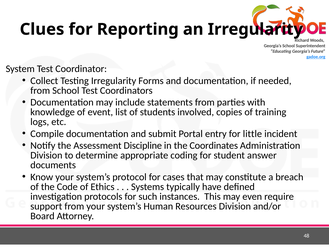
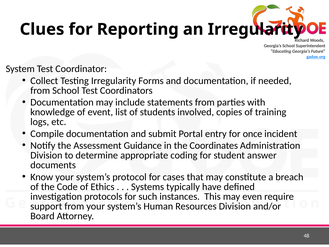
little: little -> once (253, 134)
Discipline: Discipline -> Guidance (143, 145)
